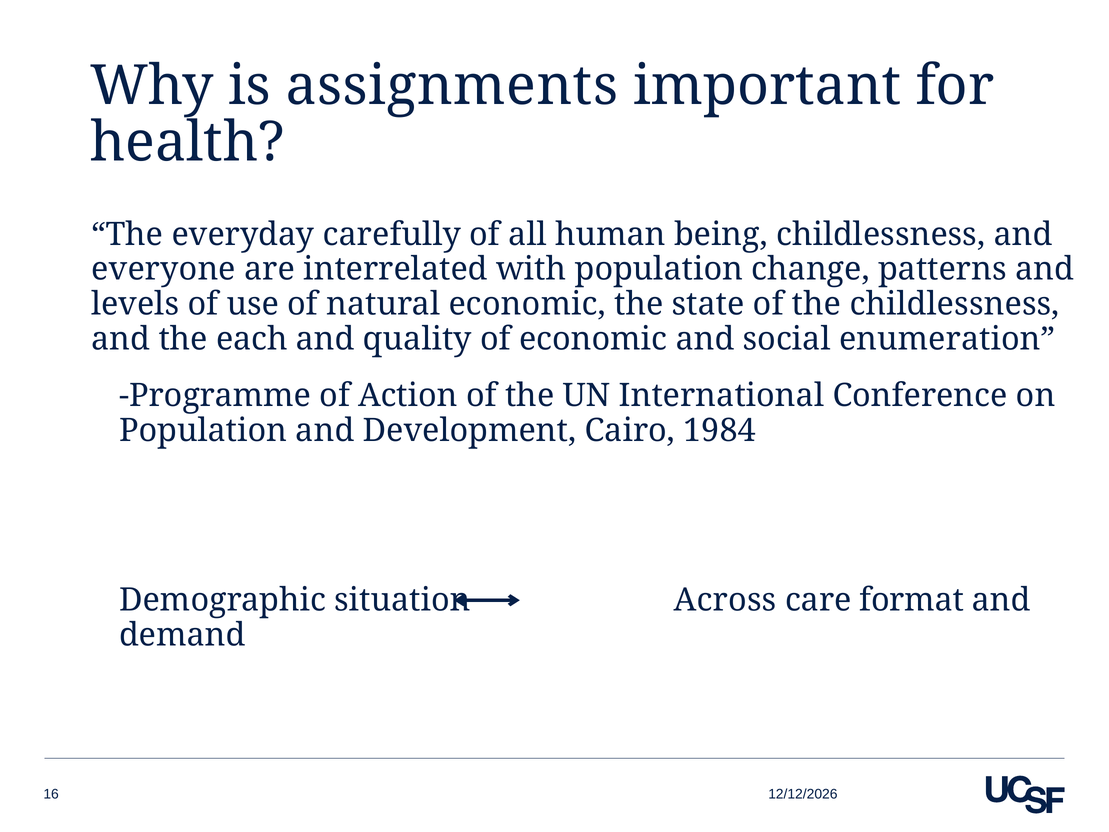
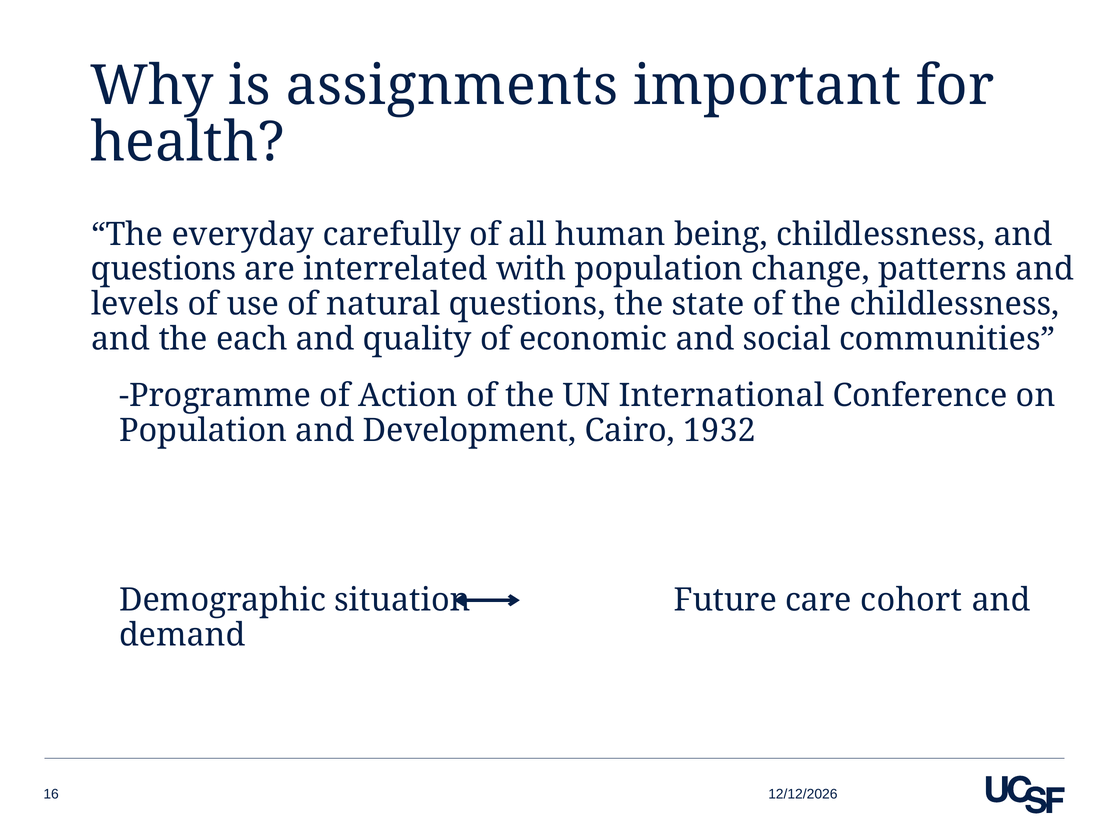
everyone: everyone -> questions (164, 269)
natural economic: economic -> questions (527, 304)
enumeration: enumeration -> communities (947, 339)
1984: 1984 -> 1932 (720, 431)
Across: Across -> Future (725, 600)
format: format -> cohort (911, 600)
